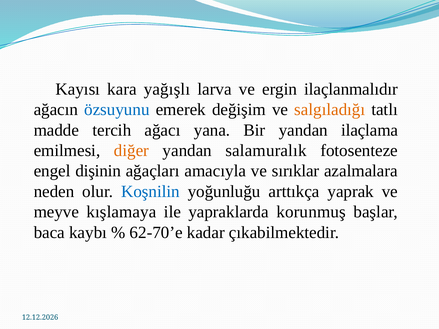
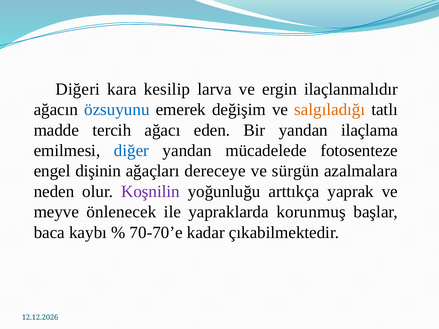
Kayısı: Kayısı -> Diğeri (78, 89)
yağışlı: yağışlı -> kesilip (167, 89)
yana: yana -> eden (212, 130)
diğer colour: orange -> blue (131, 151)
salamuralık: salamuralık -> mücadelede (266, 151)
amacıyla: amacıyla -> dereceye (215, 171)
sırıklar: sırıklar -> sürgün (295, 171)
Koşnilin colour: blue -> purple (150, 192)
kışlamaya: kışlamaya -> önlenecek (121, 212)
62-70’e: 62-70’e -> 70-70’e (156, 233)
